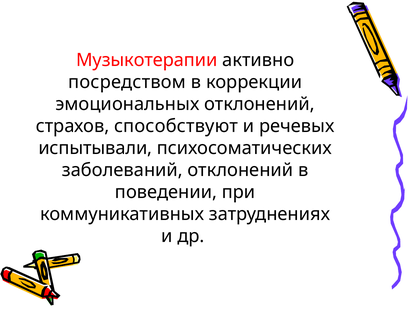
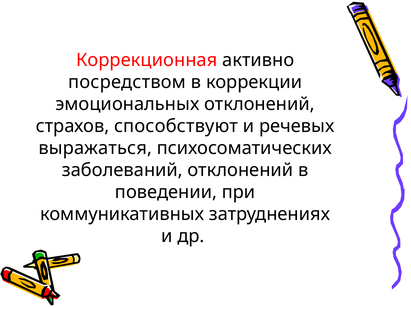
Музыкотерапии: Музыкотерапии -> Коррекционная (147, 60)
испытывали: испытывали -> выражаться (95, 148)
